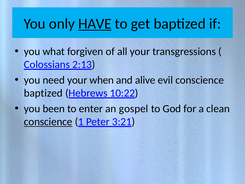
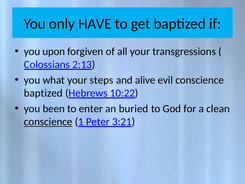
HAVE underline: present -> none (95, 24)
what: what -> upon (54, 51)
need: need -> what (54, 80)
when: when -> steps (102, 80)
gospel: gospel -> buried (134, 109)
